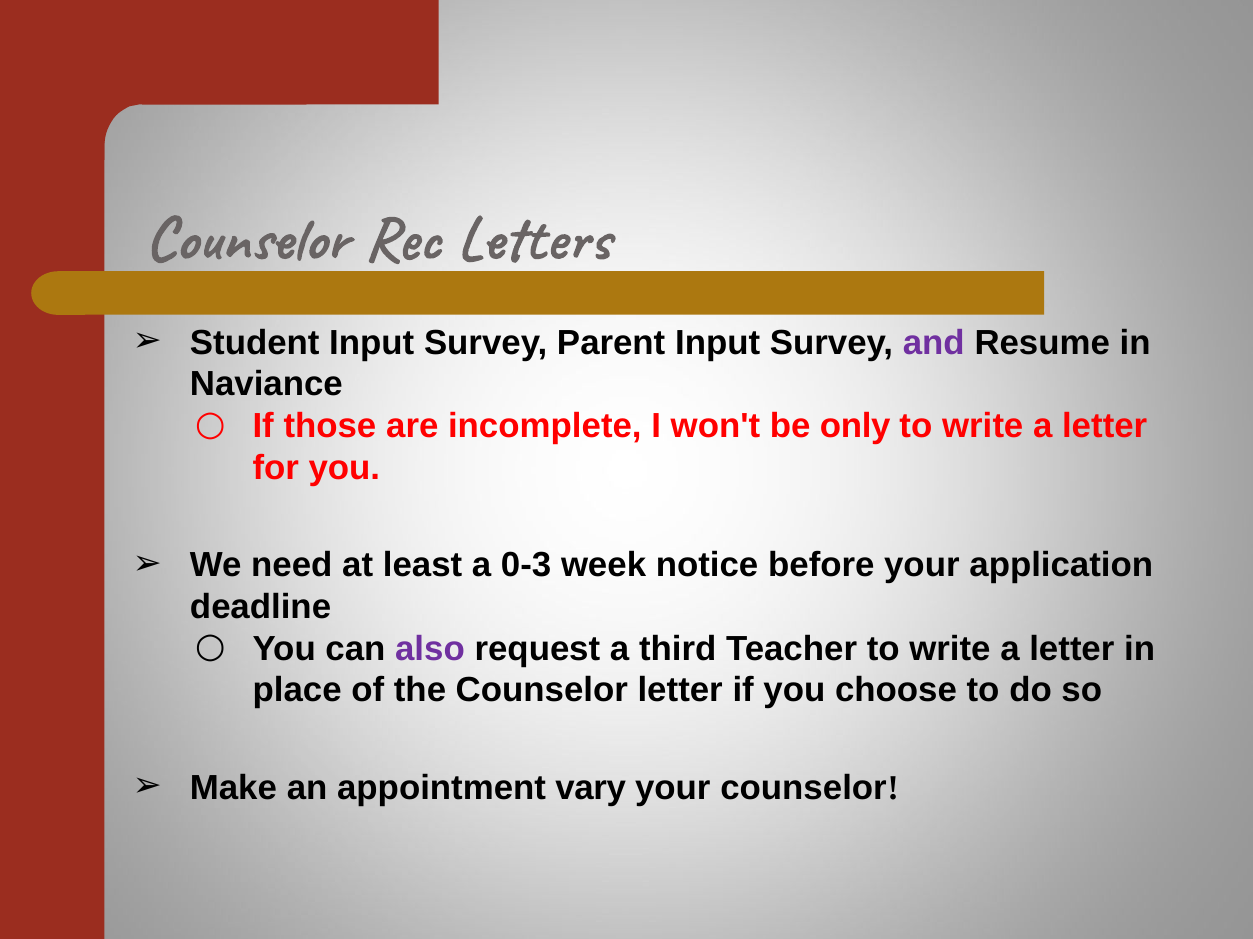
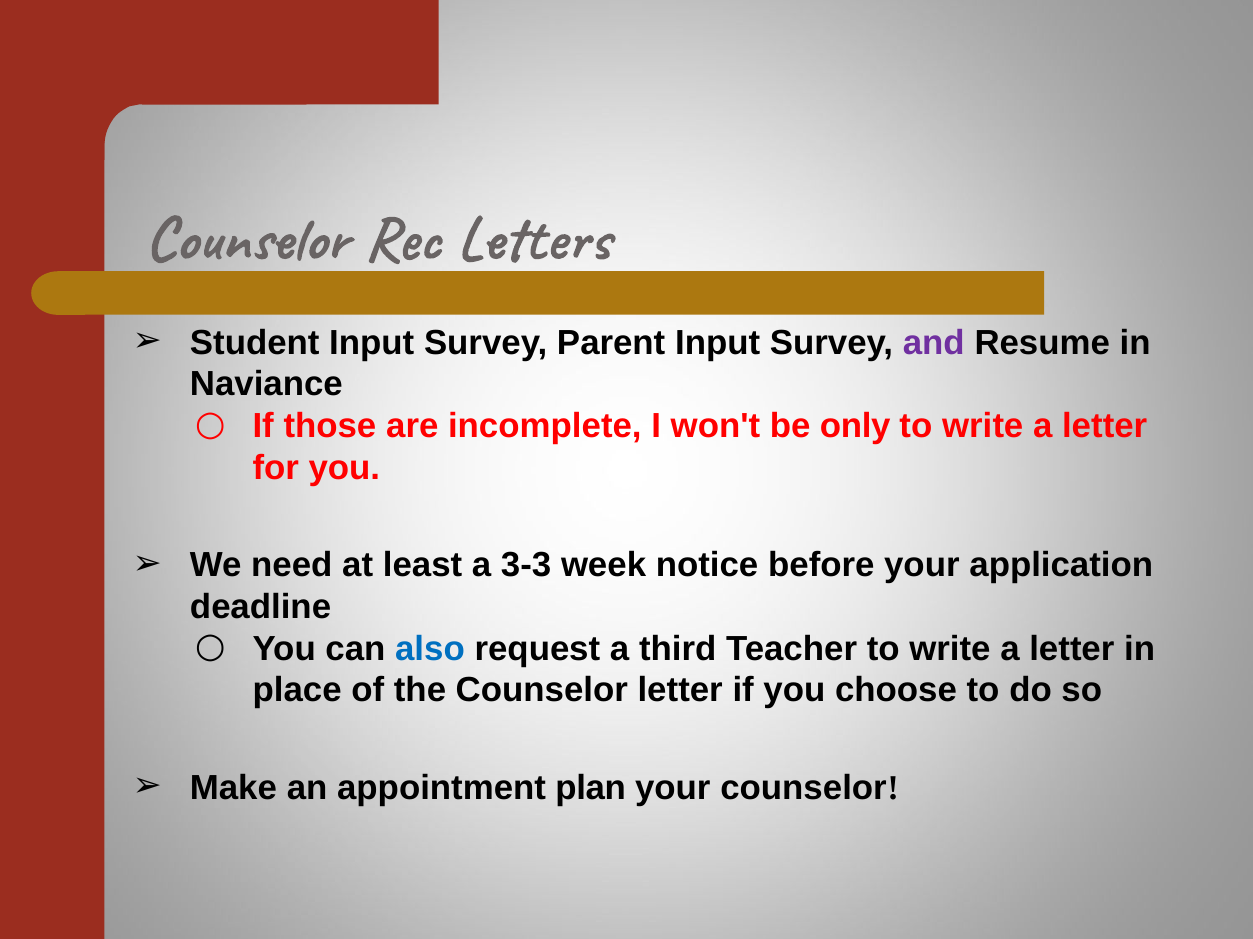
0-3: 0-3 -> 3-3 (526, 566)
also colour: purple -> blue (430, 649)
vary: vary -> plan (591, 789)
